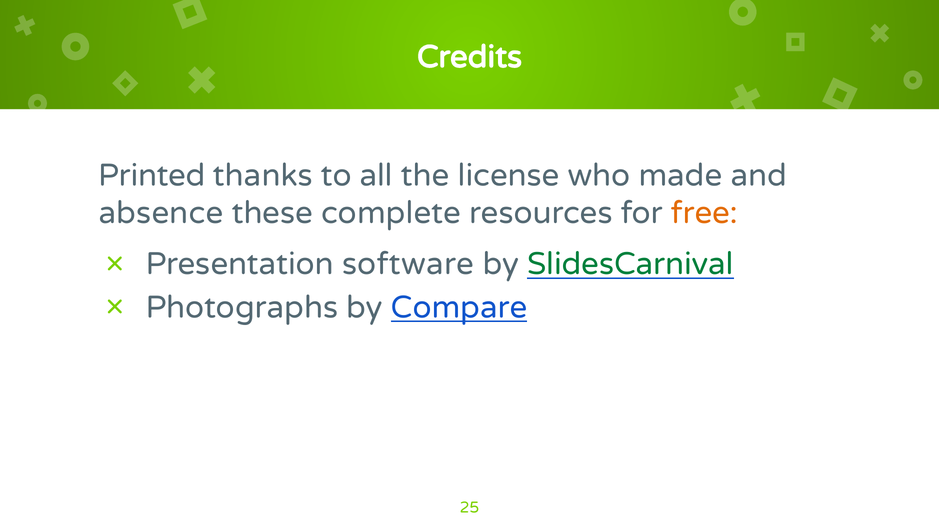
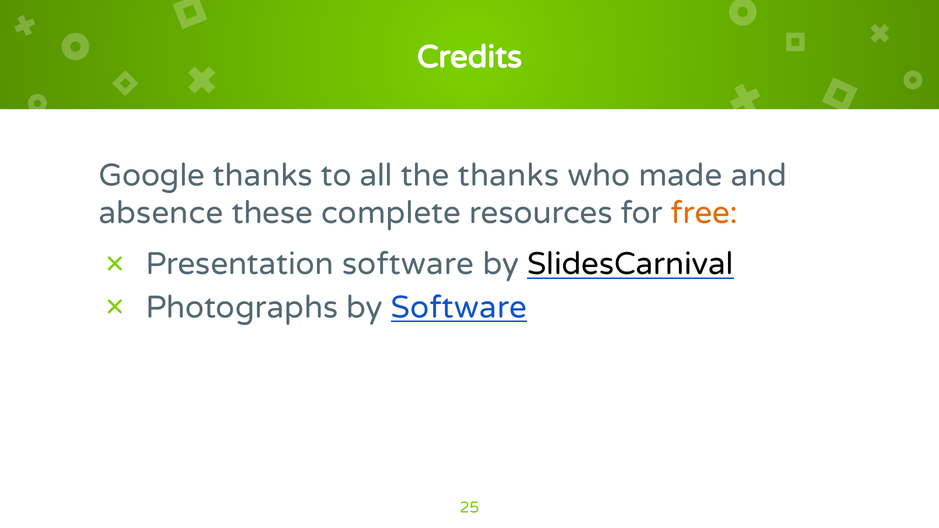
Printed: Printed -> Google (152, 175)
the license: license -> thanks (508, 175)
SlidesCarnival colour: green -> black (630, 264)
by Compare: Compare -> Software (459, 307)
